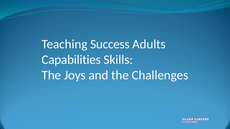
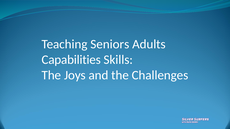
Success: Success -> Seniors (110, 44)
